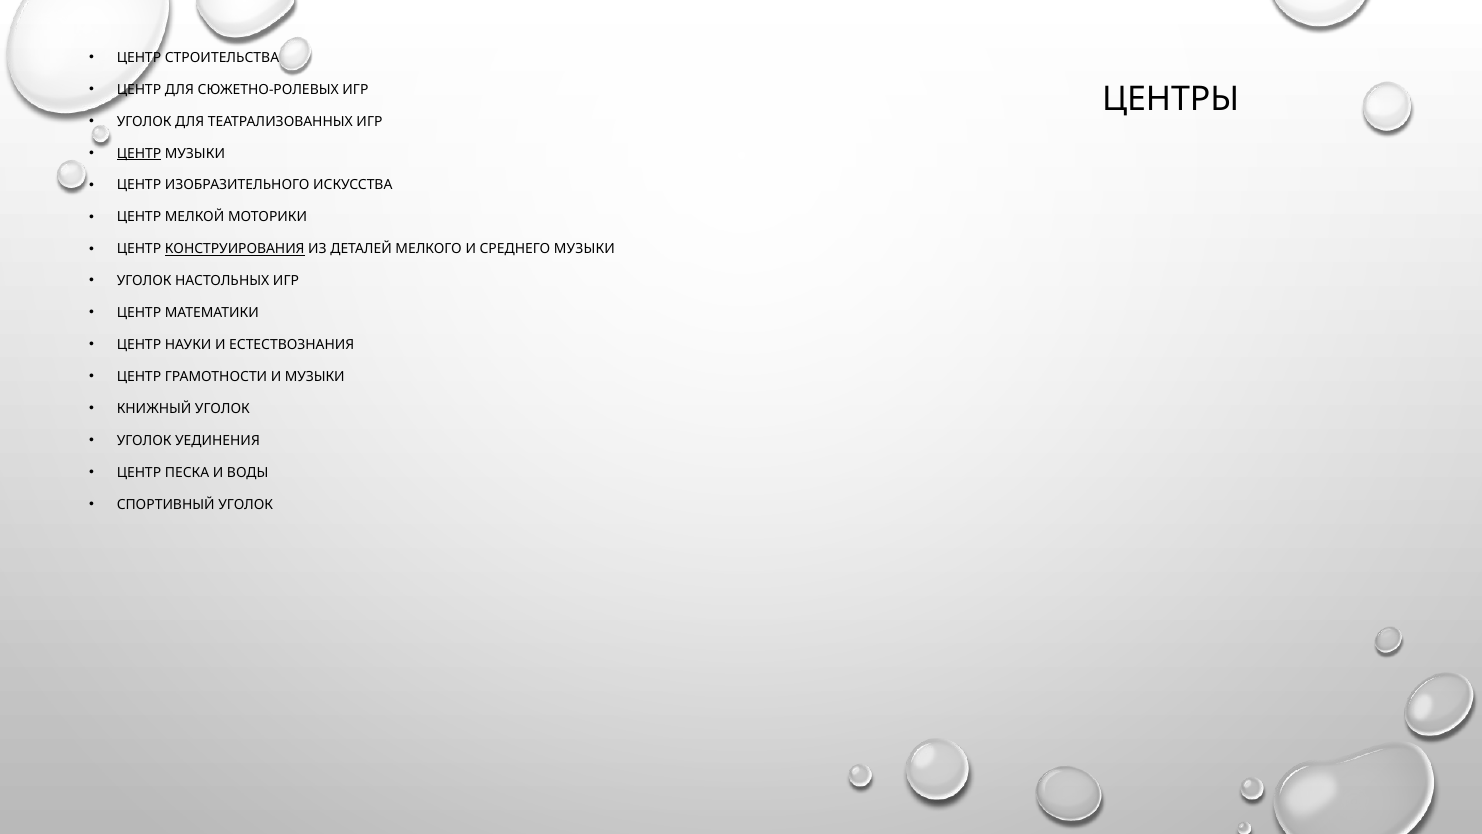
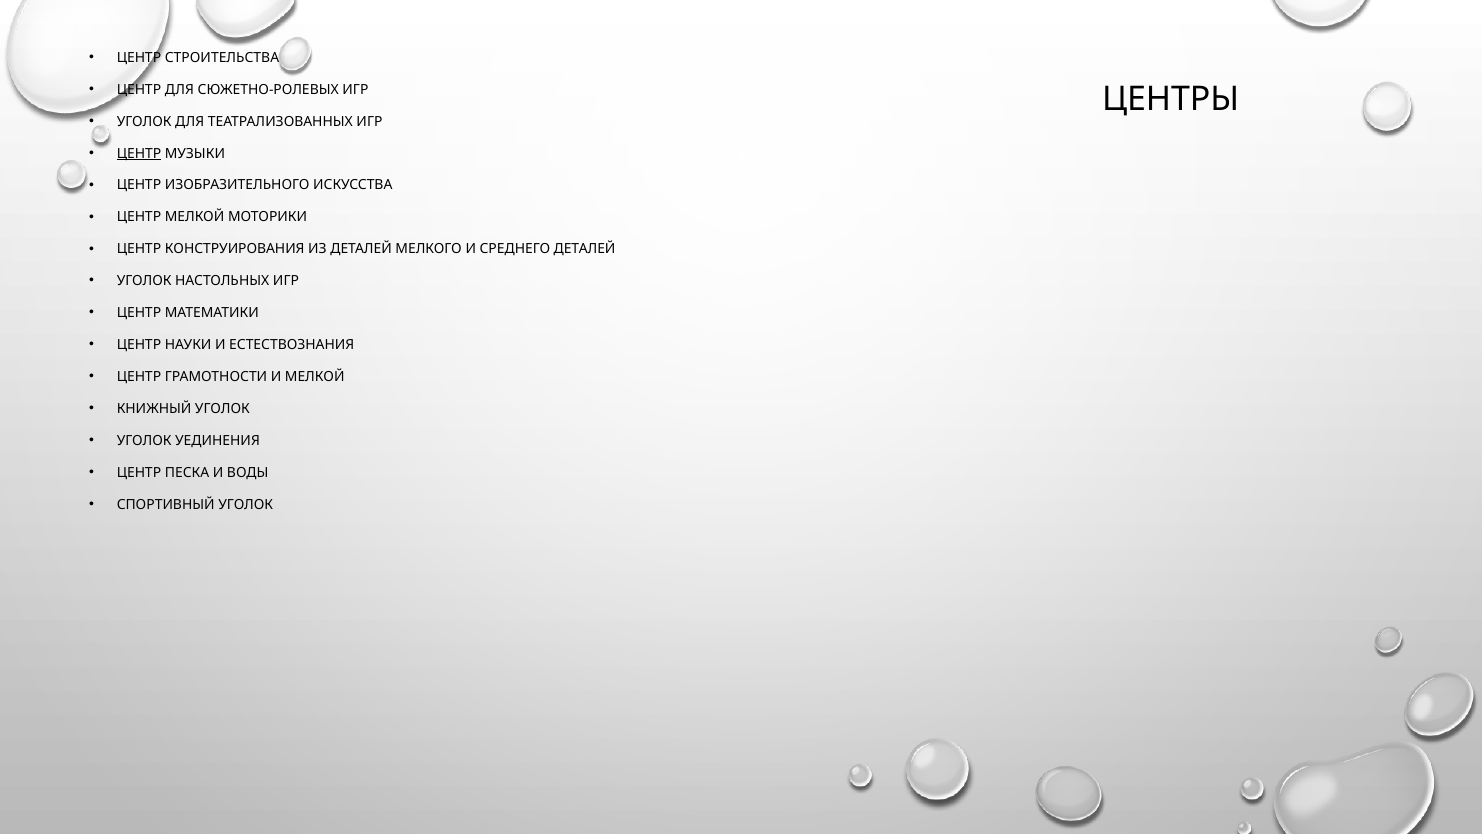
КОНСТРУИРОВАНИЯ underline: present -> none (235, 249)
СРЕДНЕГО МУЗЫКИ: МУЗЫКИ -> ДЕТАЛЕЙ (585, 249)
И МУЗЫКИ: МУЗЫКИ -> МЕЛКОЙ (315, 377)
